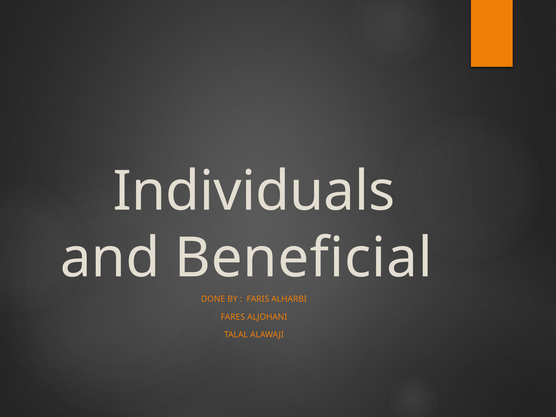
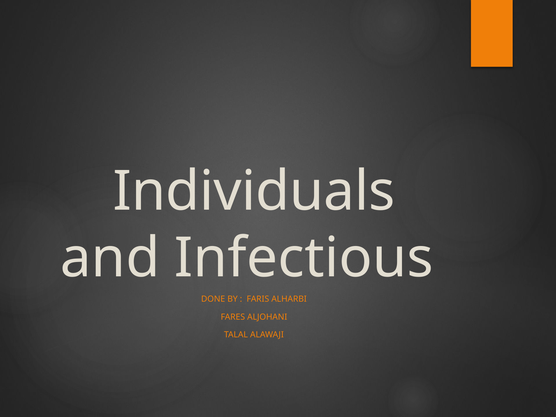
Beneficial: Beneficial -> Infectious (304, 258)
